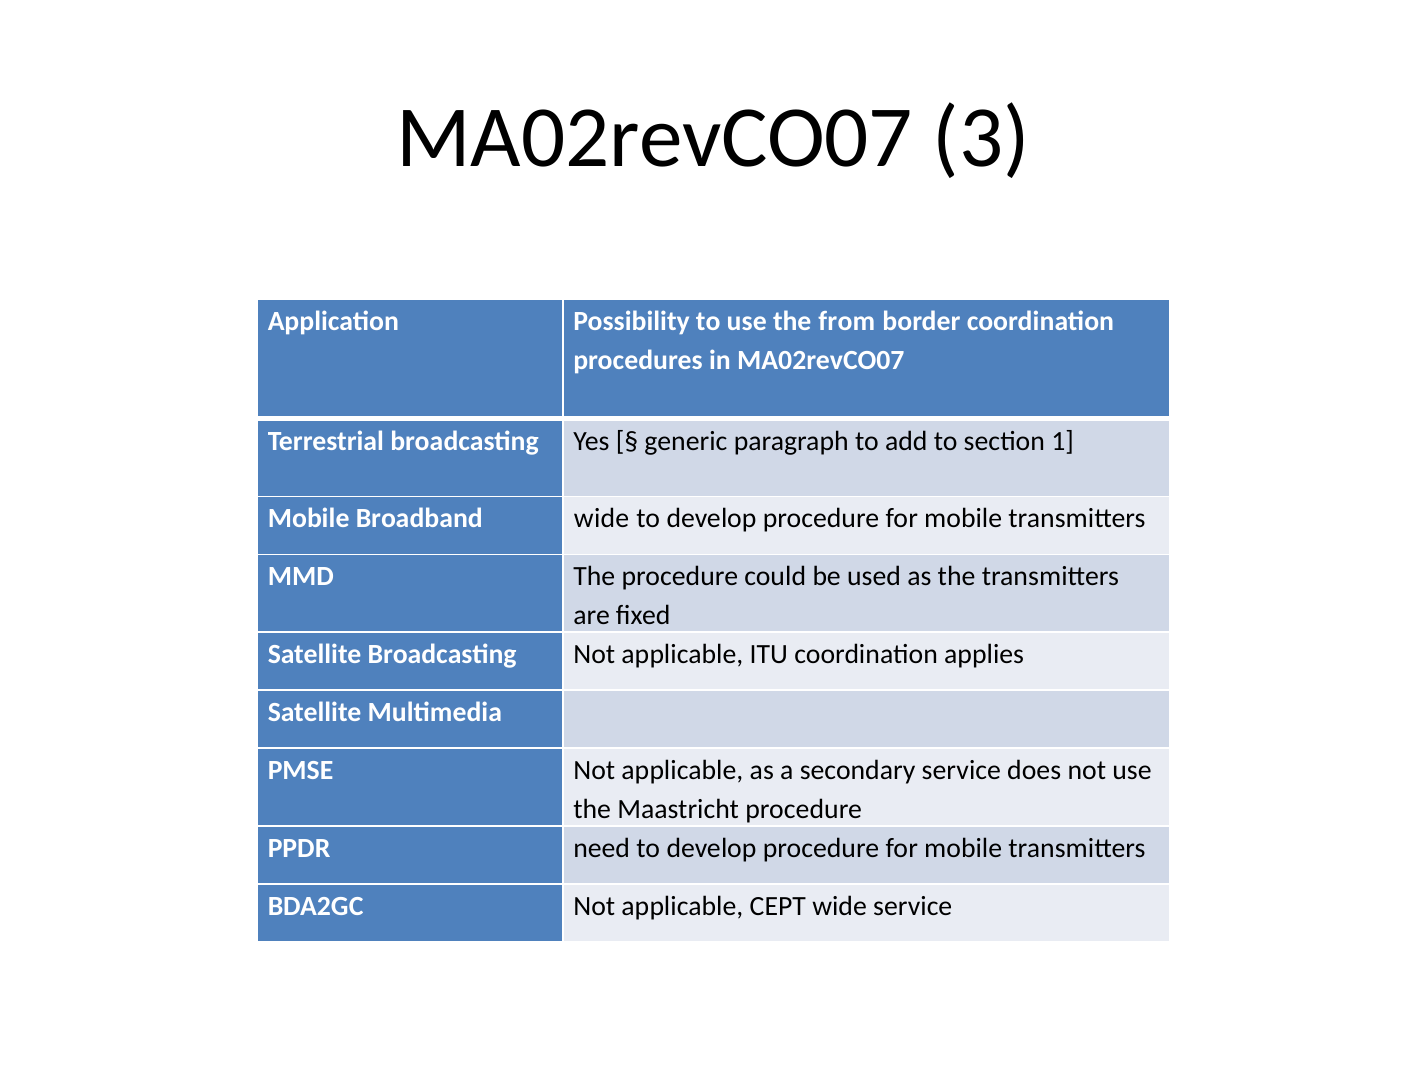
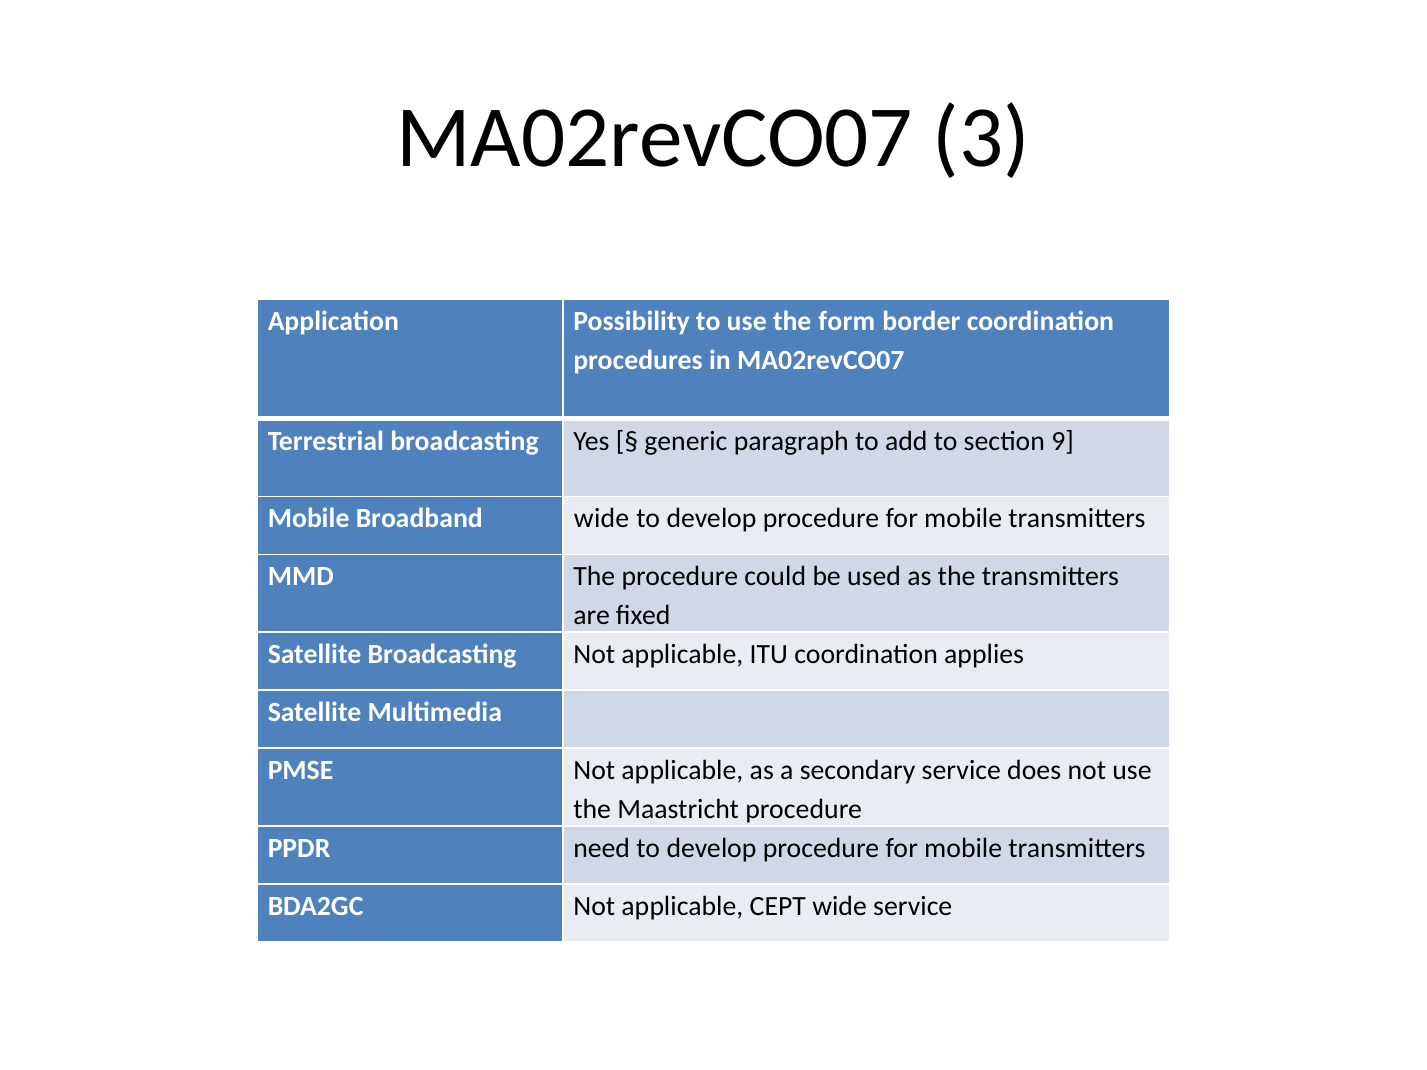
from: from -> form (847, 321)
1: 1 -> 9 (1063, 441)
